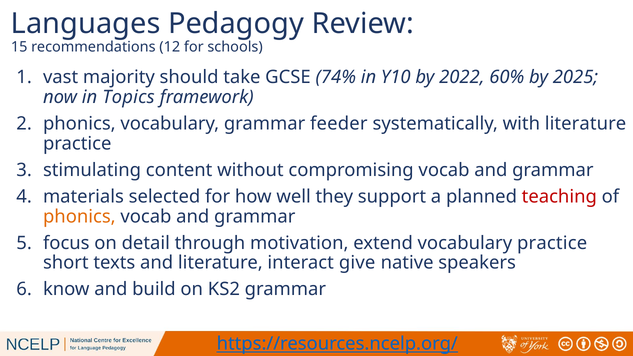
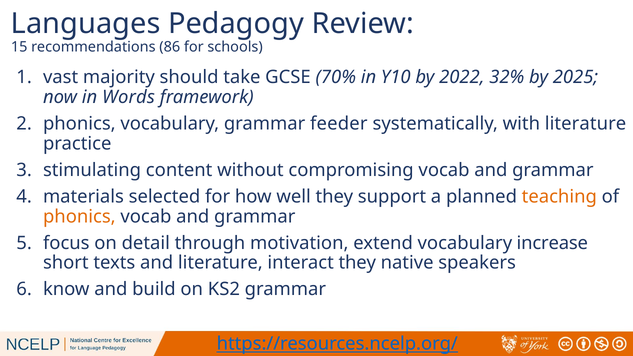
12: 12 -> 86 (170, 47)
74%: 74% -> 70% (336, 77)
60%: 60% -> 32% (507, 77)
Topics: Topics -> Words (128, 97)
teaching colour: red -> orange (559, 197)
vocabulary practice: practice -> increase (552, 243)
interact give: give -> they (357, 263)
